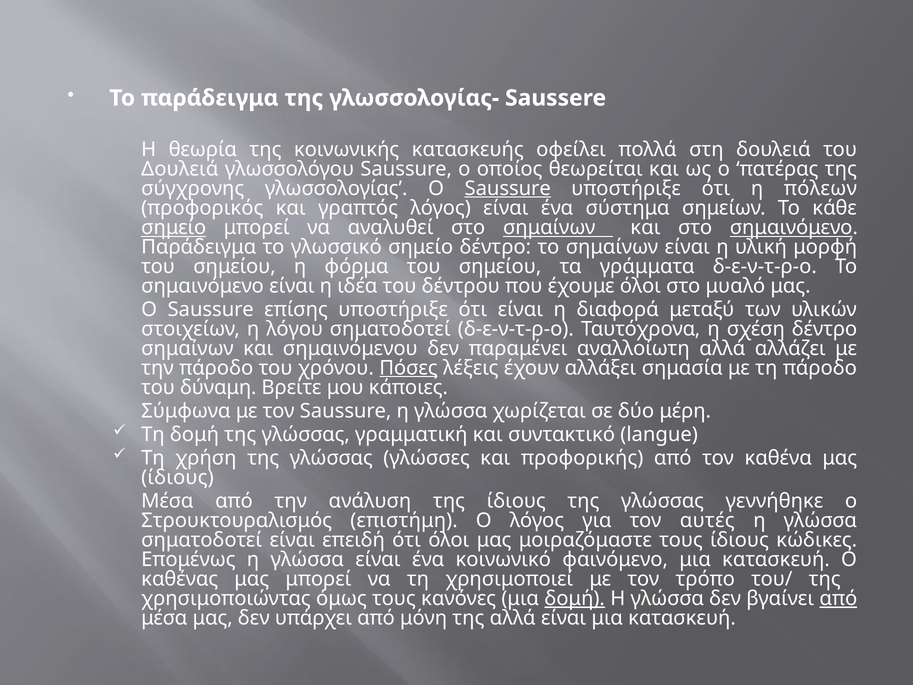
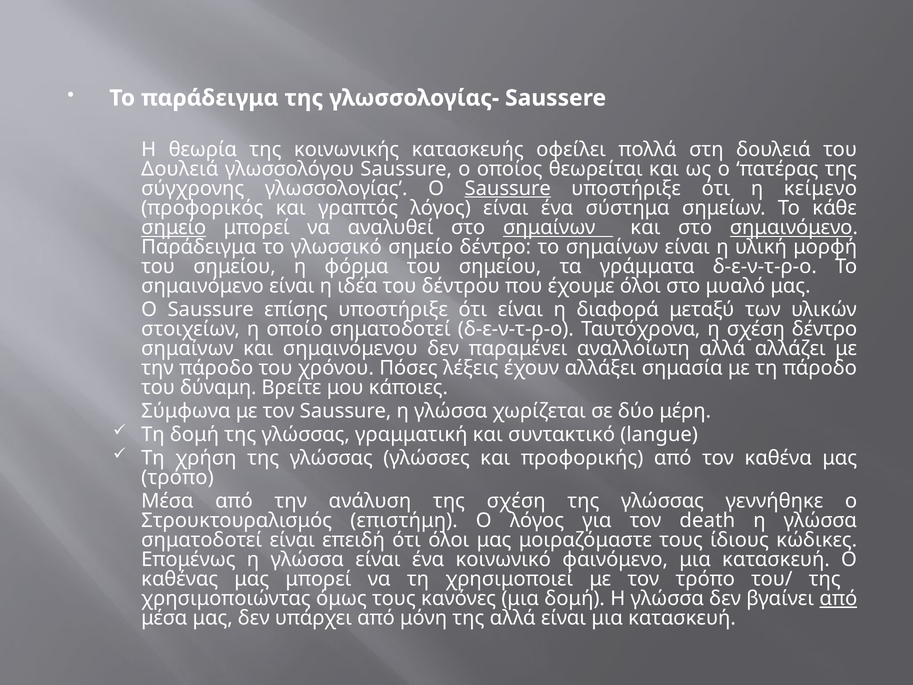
πόλεων: πόλεων -> κείμενο (820, 188)
λόγου: λόγου -> οποίο (295, 329)
Πόσες underline: present -> none (408, 368)
ίδιους: ίδιους -> τρόπο (178, 477)
της ίδιους: ίδιους -> σχέση (516, 501)
αυτές: αυτές -> death (707, 520)
δομή underline: present -> none (575, 598)
